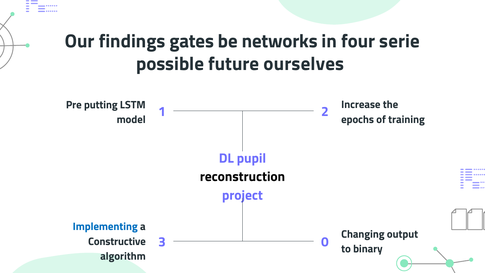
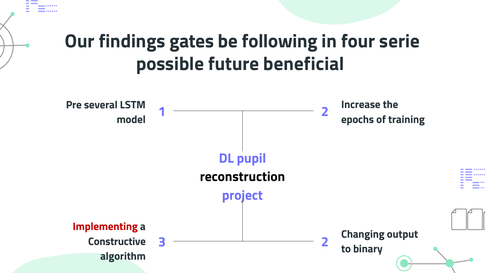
networks: networks -> following (280, 41)
ourselves: ourselves -> beneficial (304, 64)
putting: putting -> several (101, 105)
Implementing colour: blue -> red (105, 227)
3 0: 0 -> 2 (325, 242)
